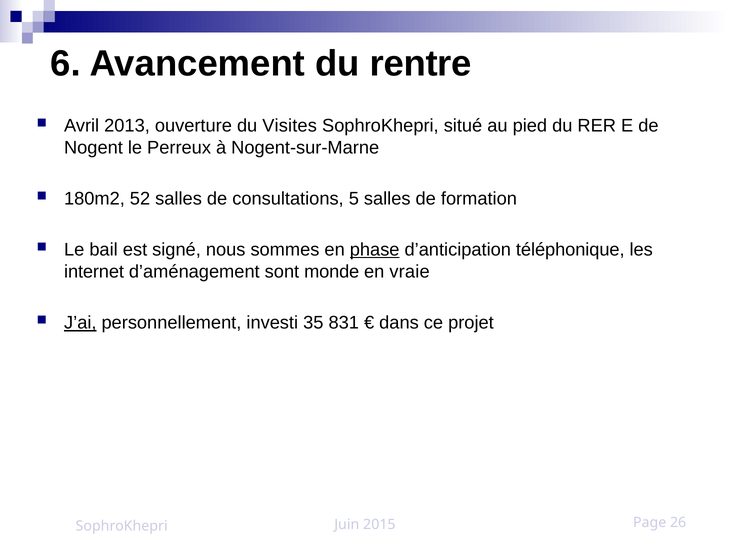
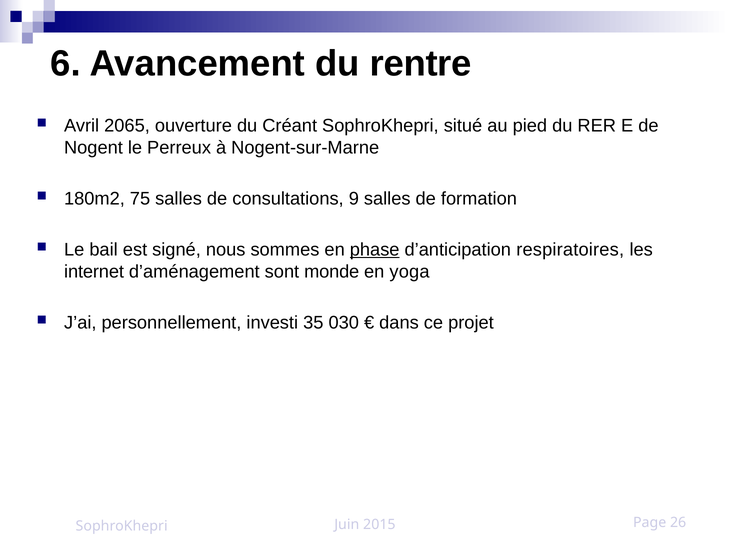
2013: 2013 -> 2065 (127, 125)
Visites: Visites -> Créant (290, 125)
52: 52 -> 75 (140, 198)
5: 5 -> 9 (354, 198)
téléphonique: téléphonique -> respiratoires (570, 250)
vraie: vraie -> yoga (410, 271)
J’ai underline: present -> none (80, 323)
831: 831 -> 030 (344, 323)
